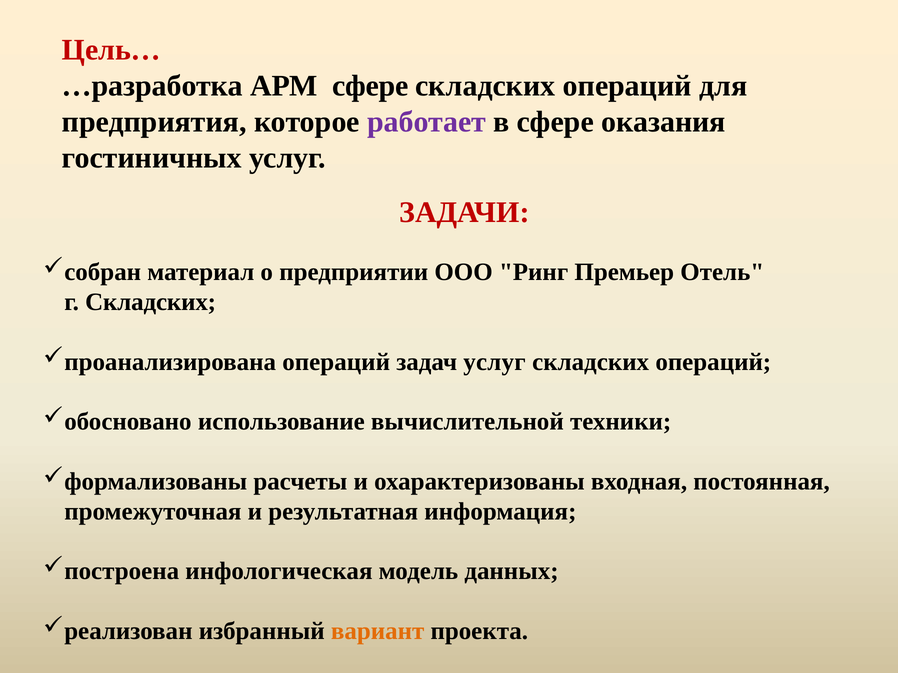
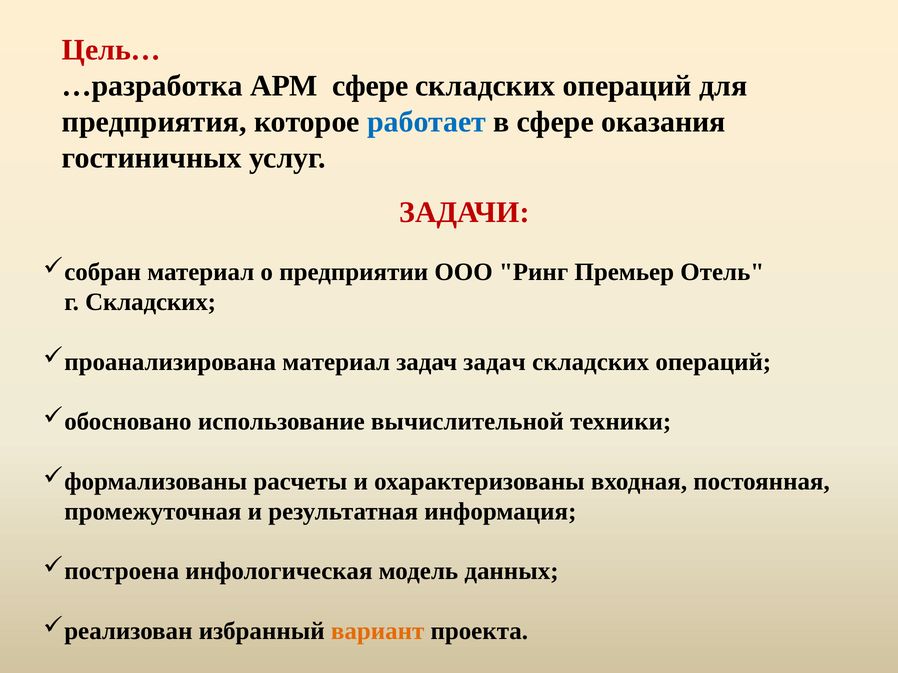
работает colour: purple -> blue (427, 122)
операций: операций -> материал (336, 362)
задач услуг: услуг -> задач (495, 362)
